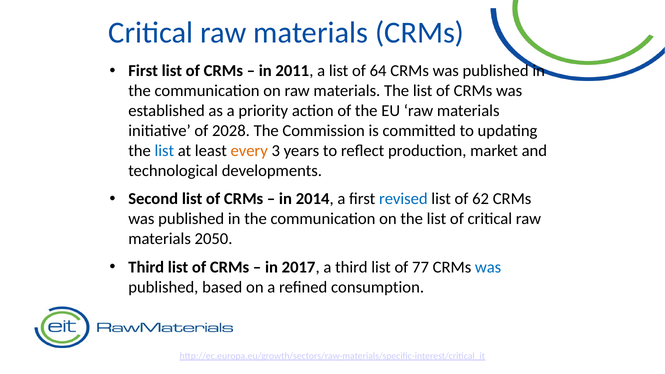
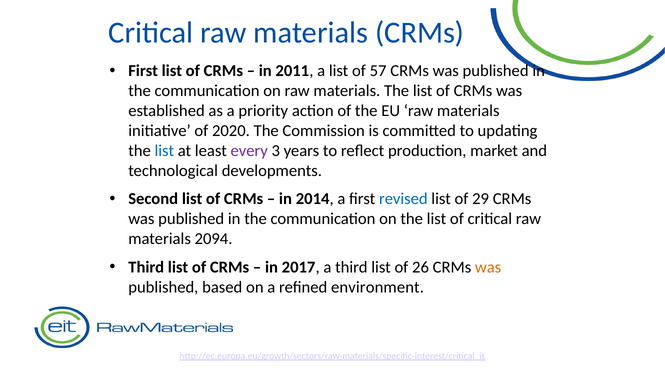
64: 64 -> 57 (378, 71)
2028: 2028 -> 2020 (231, 131)
every colour: orange -> purple (249, 151)
62: 62 -> 29 (481, 199)
2050: 2050 -> 2094 (214, 239)
77: 77 -> 26 (421, 267)
was colour: blue -> orange (488, 267)
consumption: consumption -> environment (378, 287)
